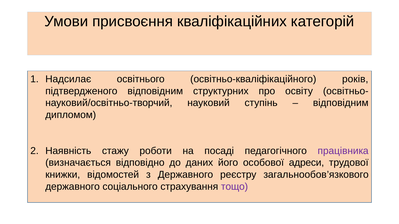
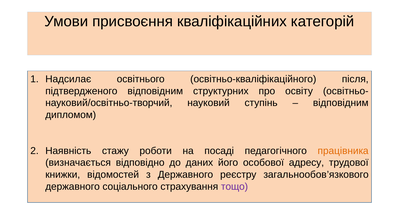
років: років -> після (355, 79)
працівника colour: purple -> orange (343, 151)
адреси: адреси -> адресу (306, 163)
